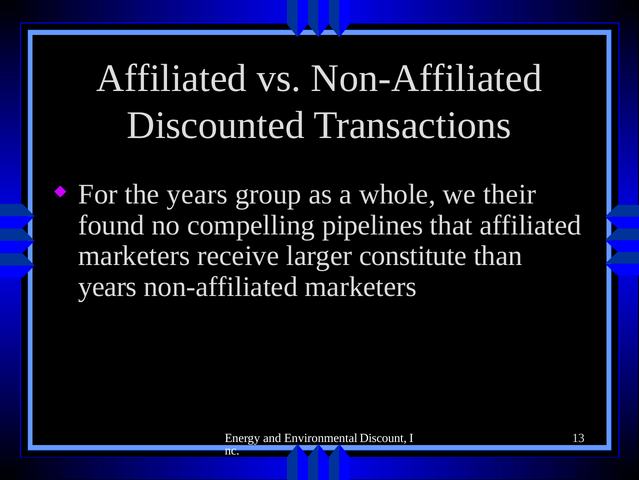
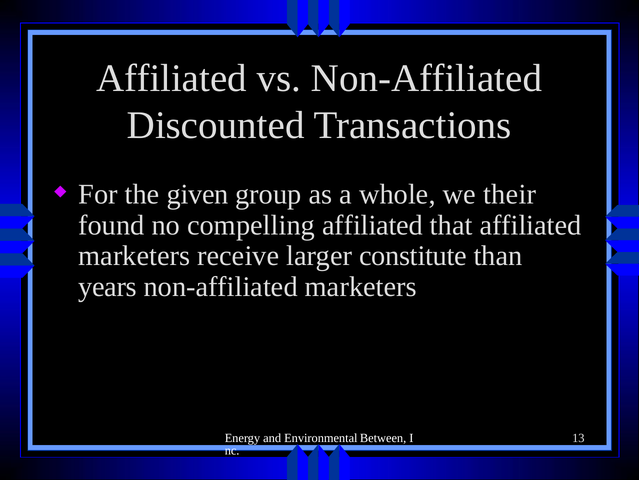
the years: years -> given (198, 194)
compelling pipelines: pipelines -> affiliated (373, 225)
Discount: Discount -> Between (383, 437)
